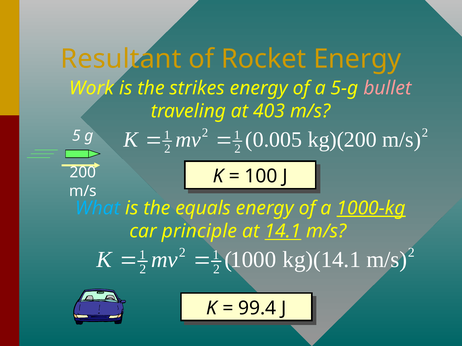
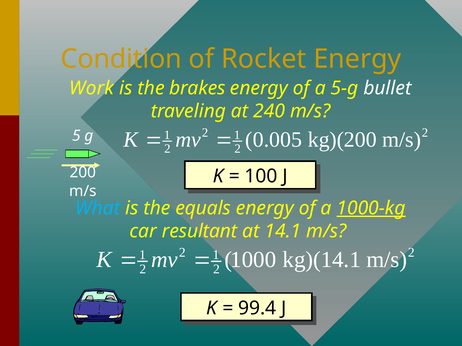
Resultant: Resultant -> Condition (121, 59)
strikes: strikes -> brakes (197, 88)
bullet colour: pink -> white (387, 88)
403: 403 -> 240 (269, 111)
principle: principle -> resultant (200, 232)
14.1 underline: present -> none (283, 232)
